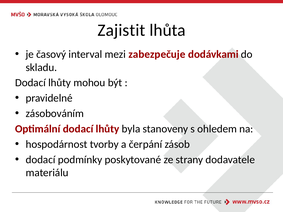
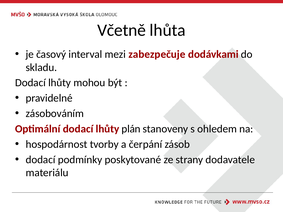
Zajistit: Zajistit -> Včetně (122, 30)
byla: byla -> plán (131, 129)
